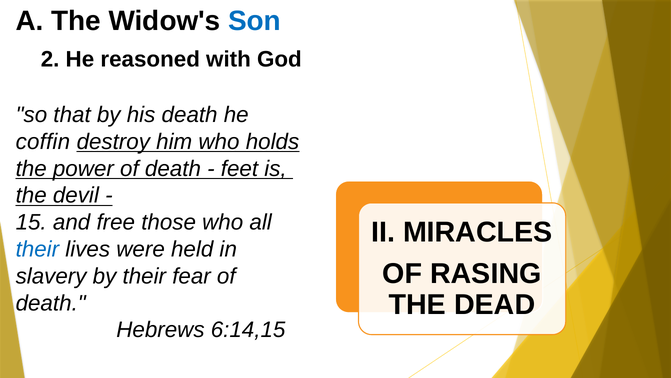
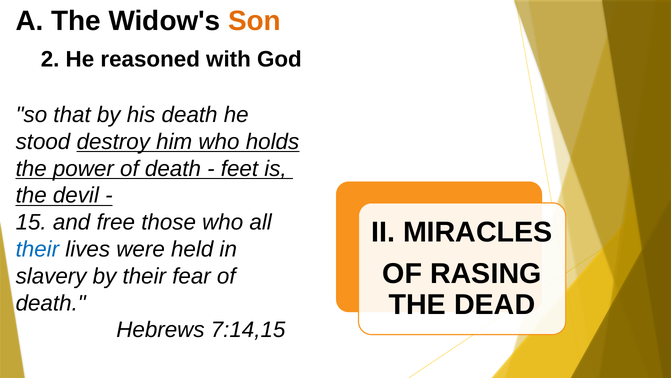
Son colour: blue -> orange (255, 21)
coffin: coffin -> stood (43, 142)
6:14,15: 6:14,15 -> 7:14,15 (248, 330)
